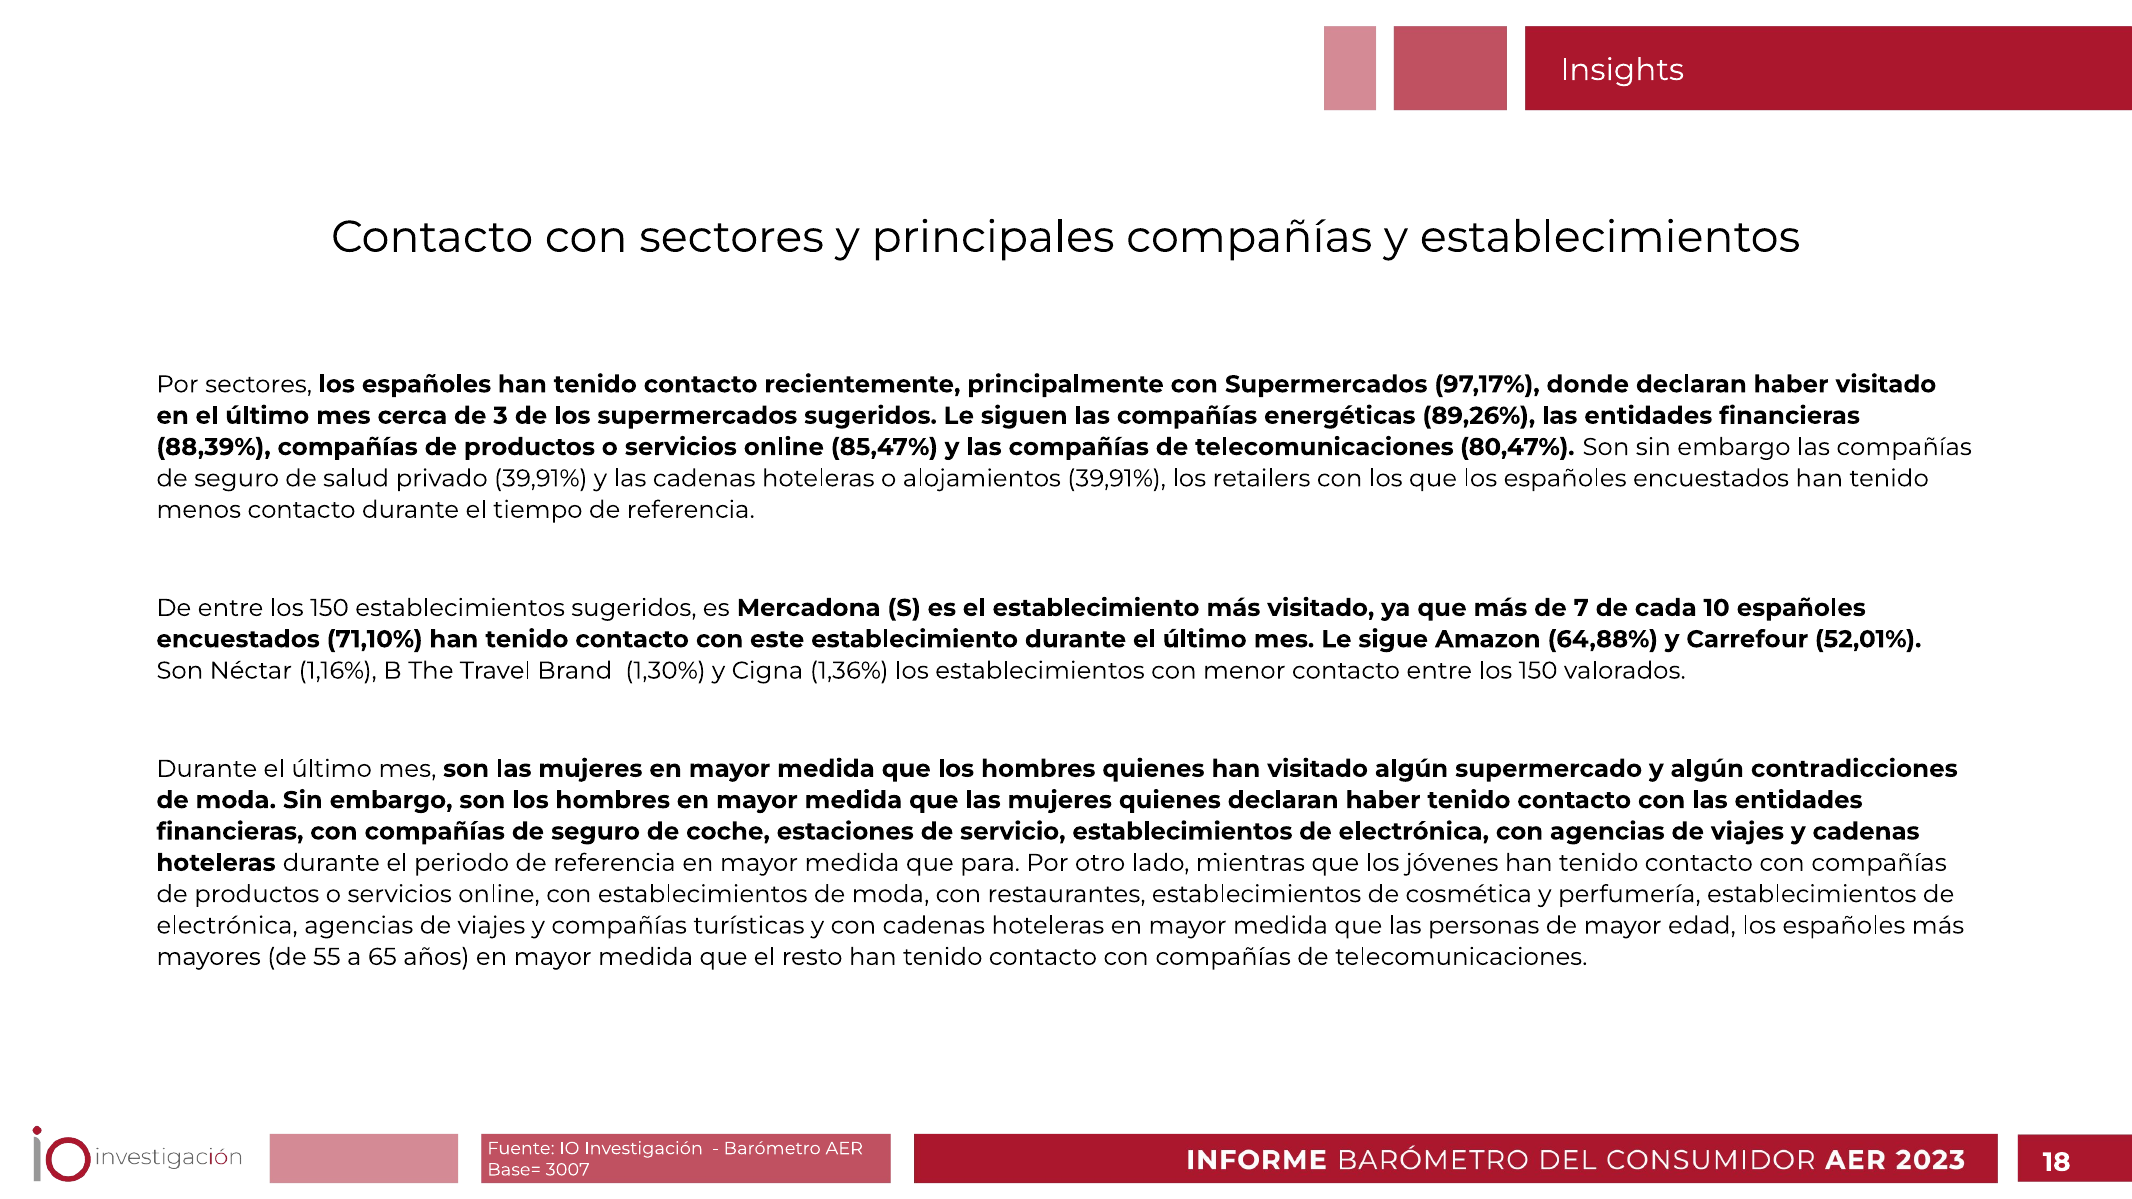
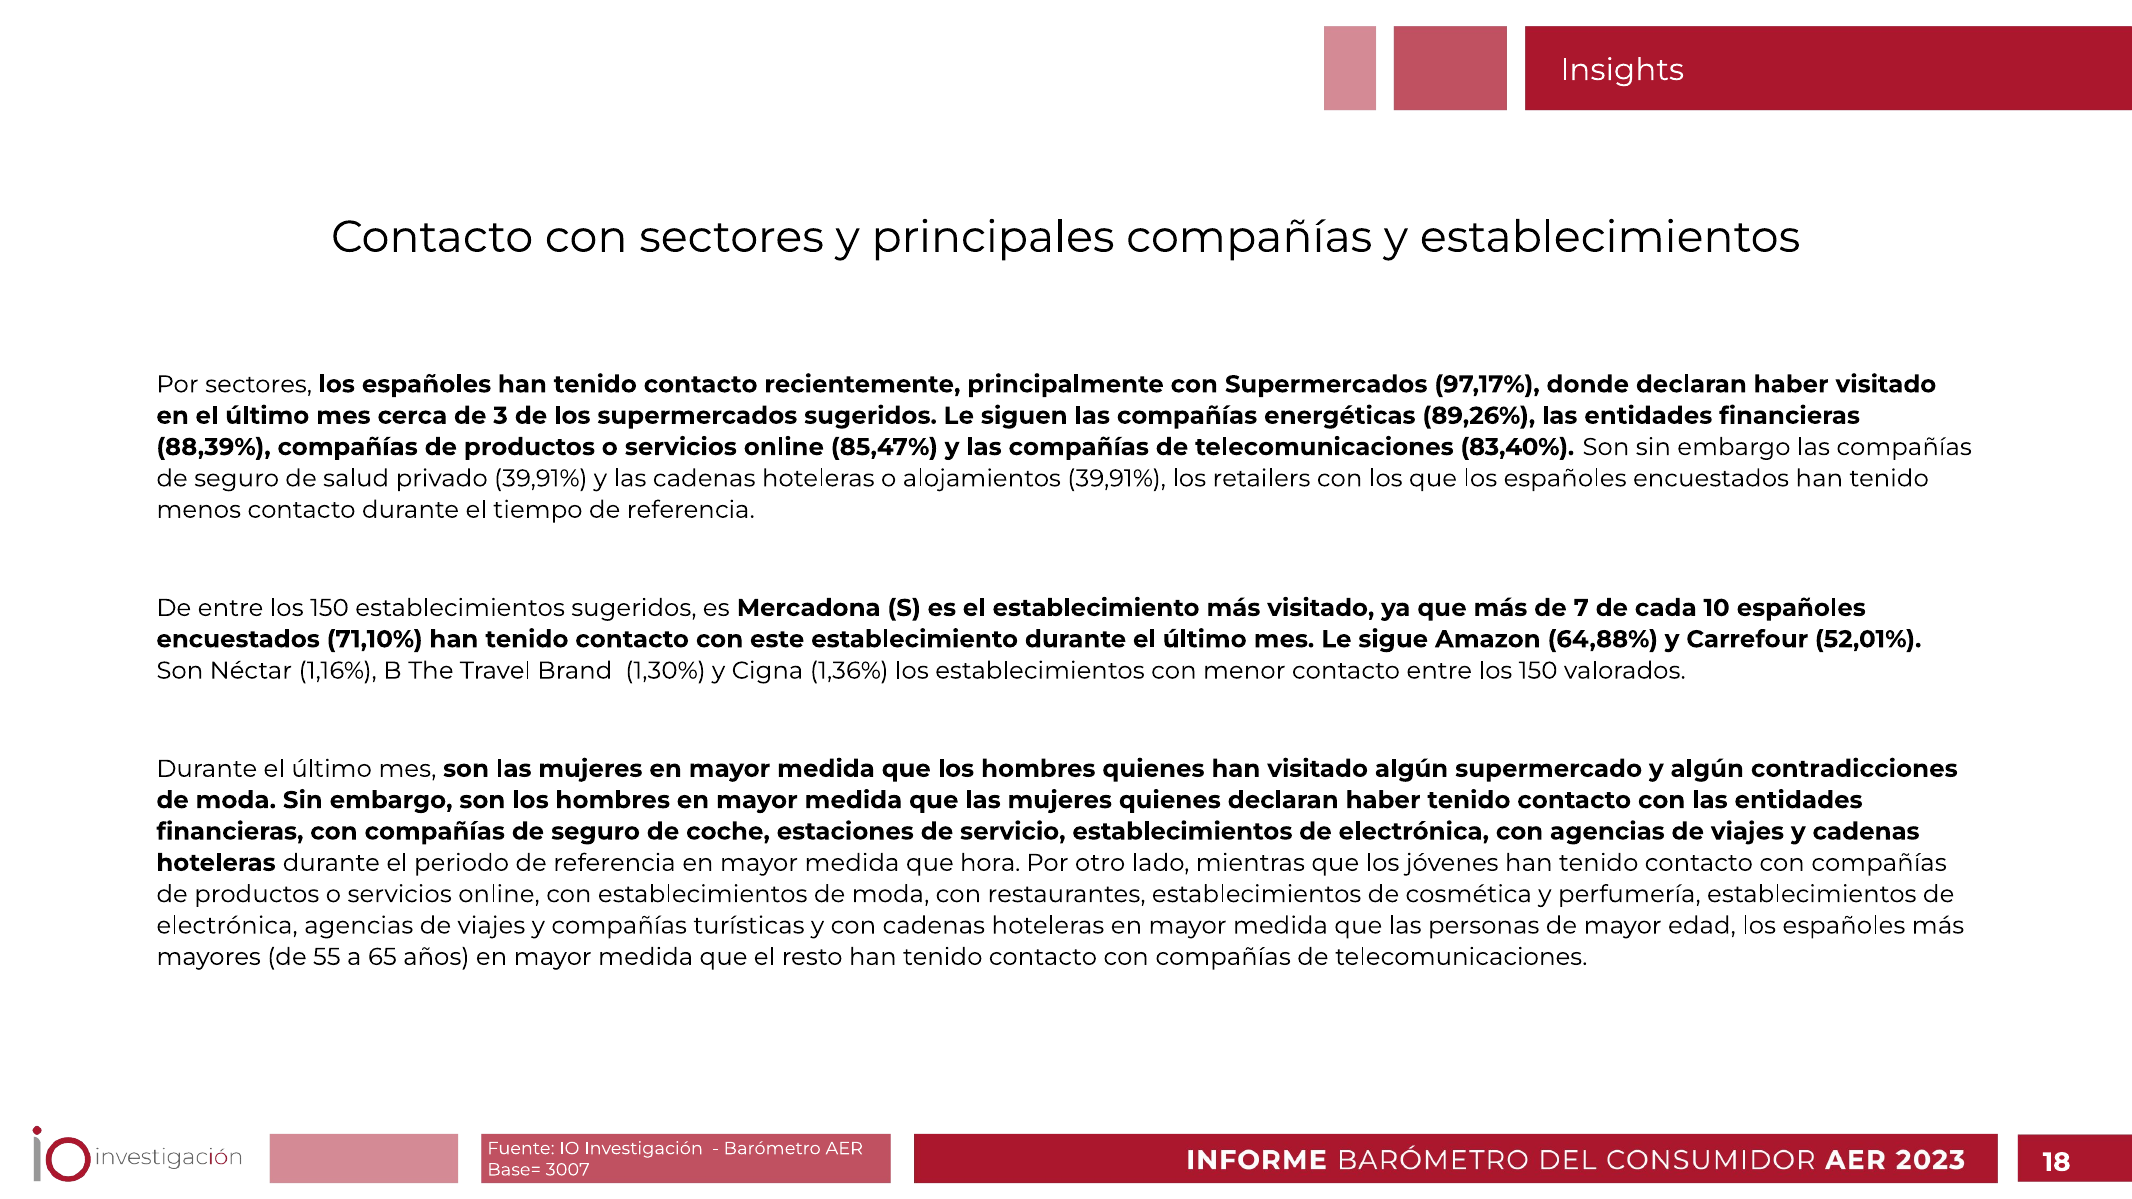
80,47%: 80,47% -> 83,40% (1517, 447)
para: para -> hora (990, 863)
